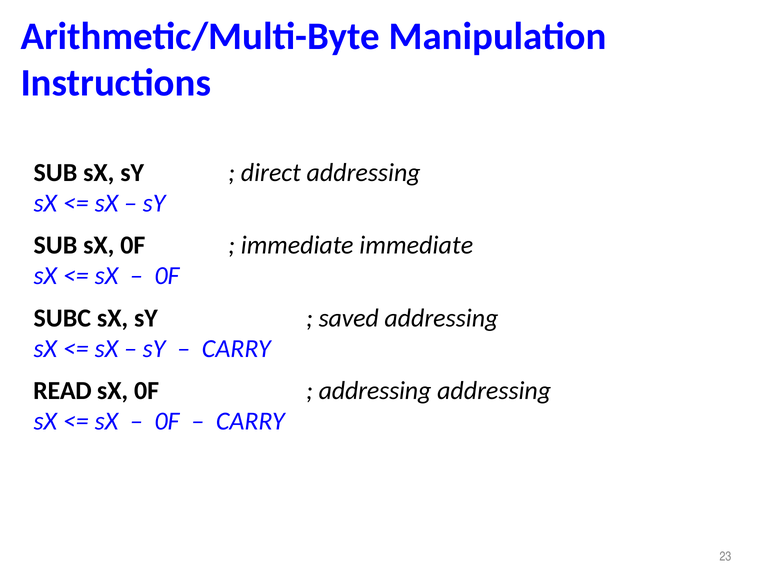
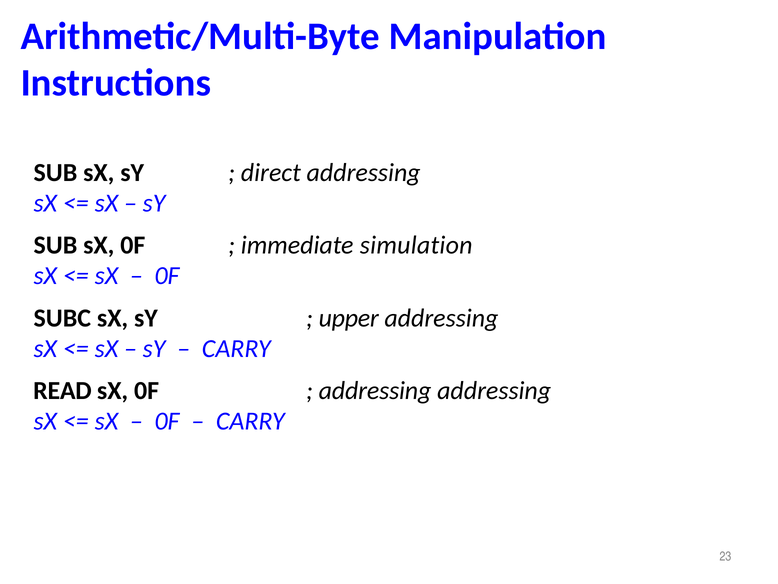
immediate immediate: immediate -> simulation (416, 245)
saved: saved -> upper (349, 318)
